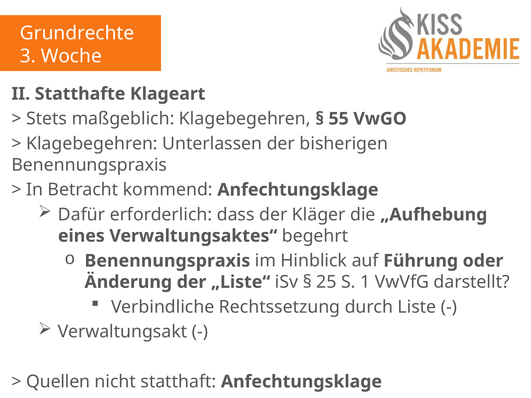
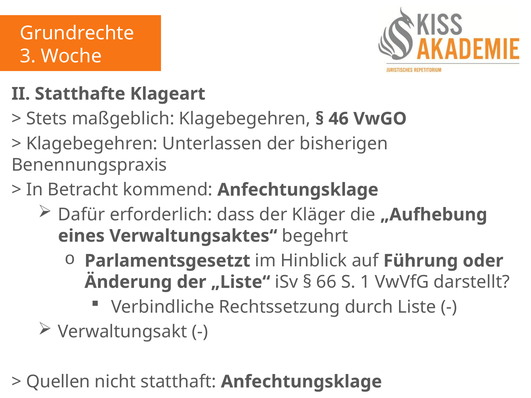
55: 55 -> 46 (339, 119)
Benennungspraxis: Benennungspraxis -> Parlamentsgesetzt (167, 261)
25: 25 -> 66 (326, 282)
